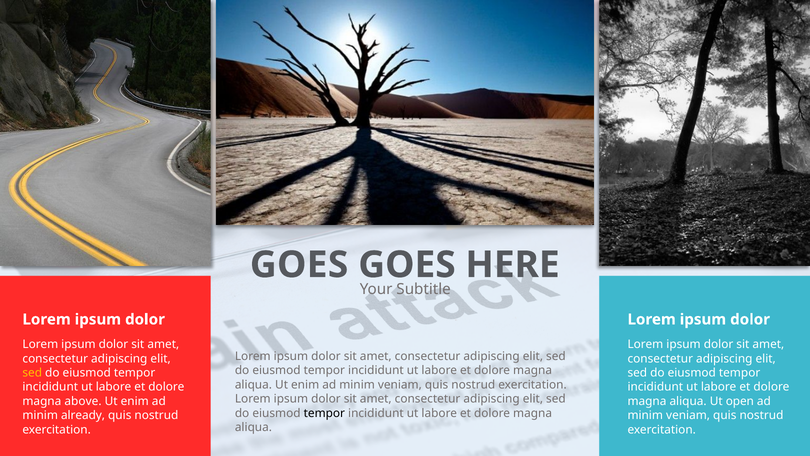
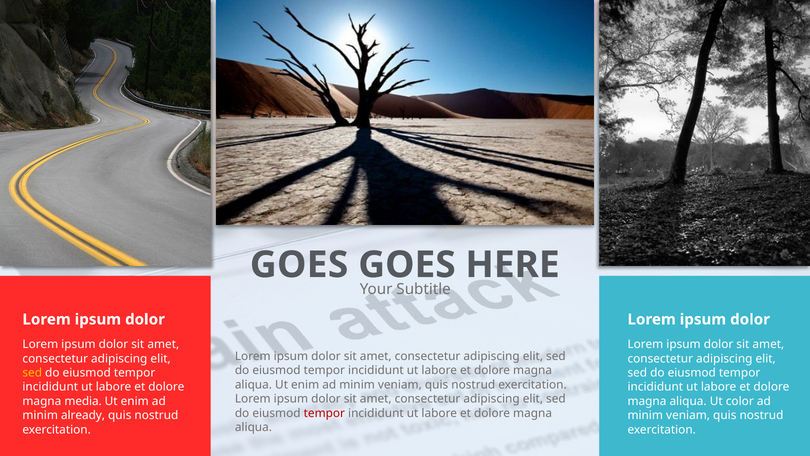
above: above -> media (83, 401)
open: open -> color (740, 401)
tempor colour: black -> red (324, 413)
